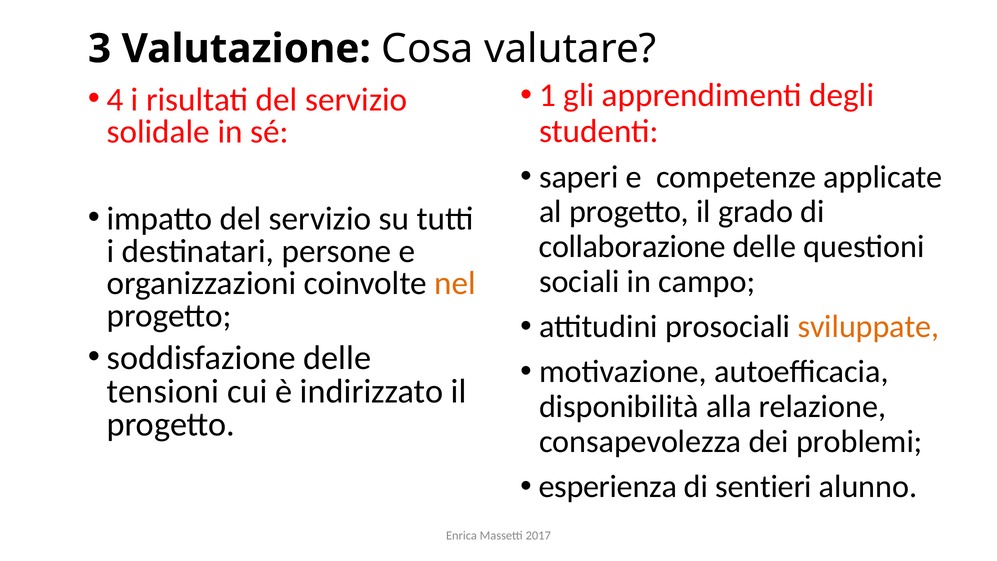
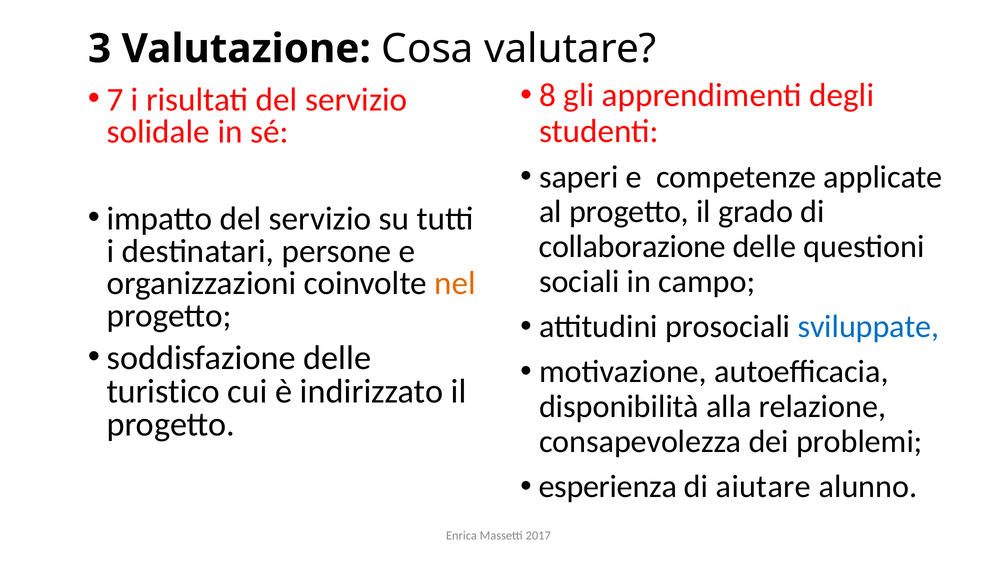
1: 1 -> 8 (547, 95)
4: 4 -> 7 (115, 100)
sviluppate colour: orange -> blue (868, 327)
tensioni: tensioni -> turistico (163, 391)
sentieri: sentieri -> aiutare (763, 487)
